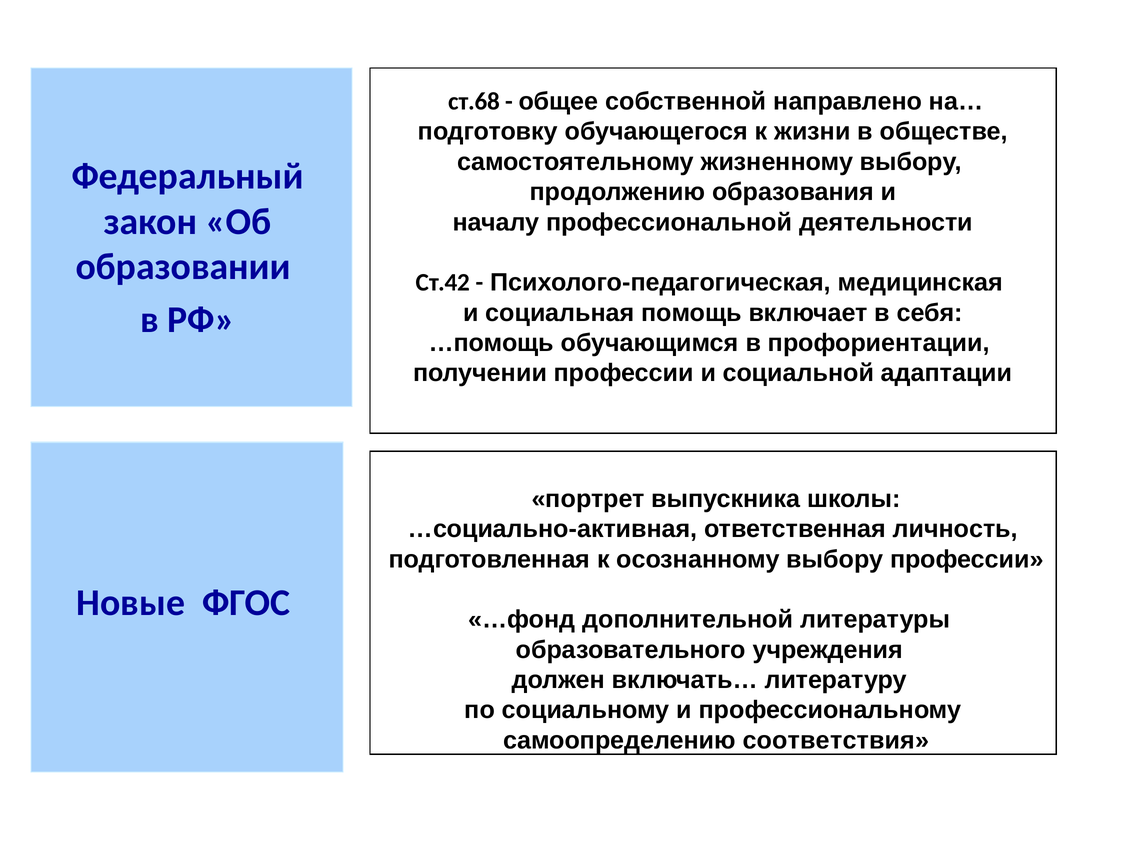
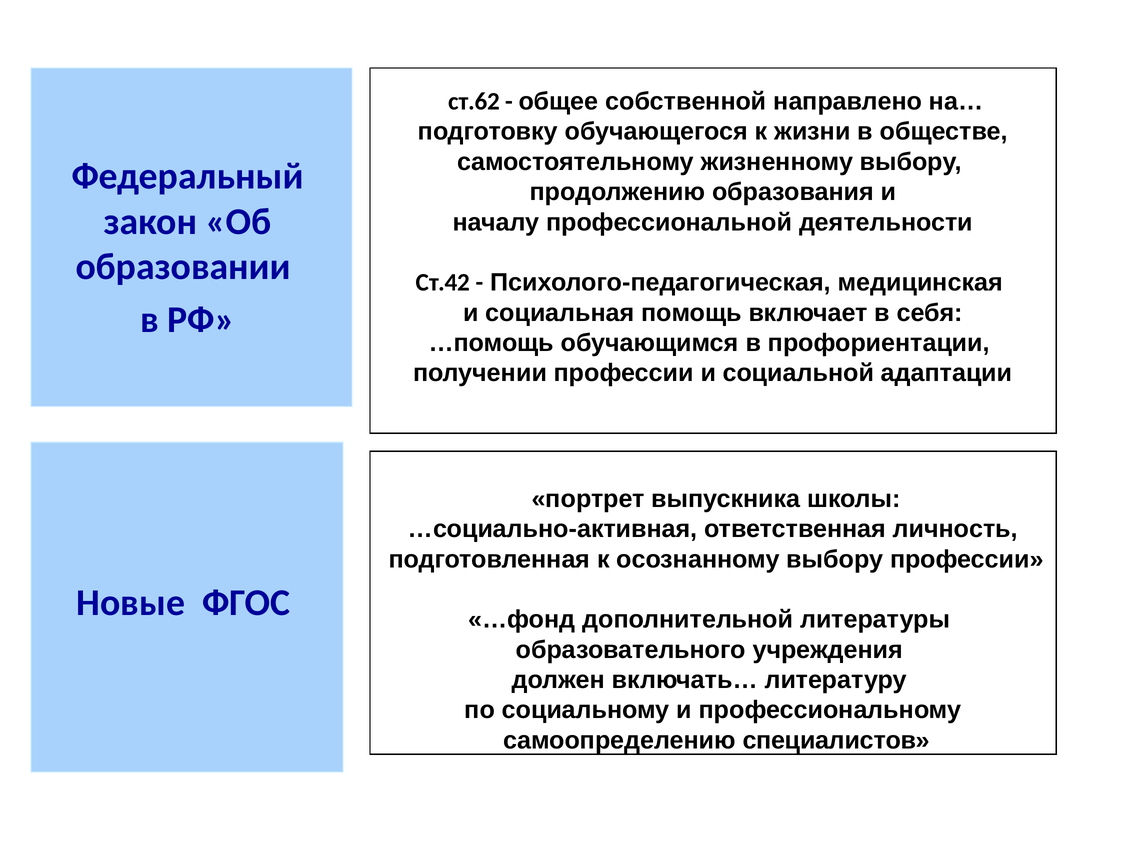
ст.68: ст.68 -> ст.62 (474, 102)
соответствия: соответствия -> специалистов (836, 740)
